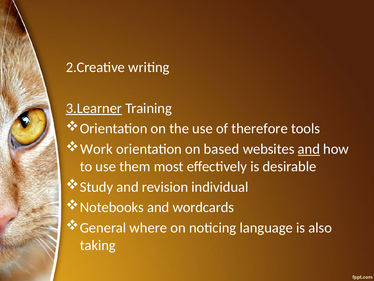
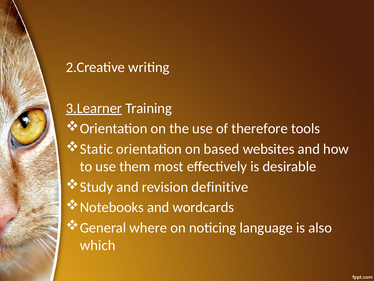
Work: Work -> Static (96, 149)
and underline: present -> none (309, 149)
individual: individual -> definitive (220, 187)
taking: taking -> which (98, 245)
